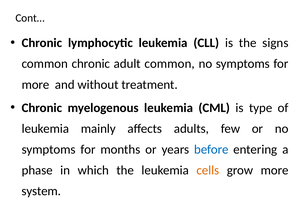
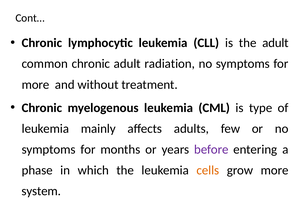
the signs: signs -> adult (275, 43)
adult common: common -> radiation (170, 64)
before colour: blue -> purple (211, 150)
